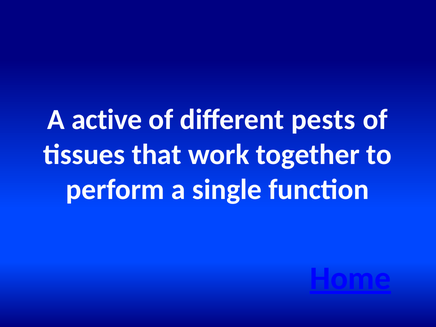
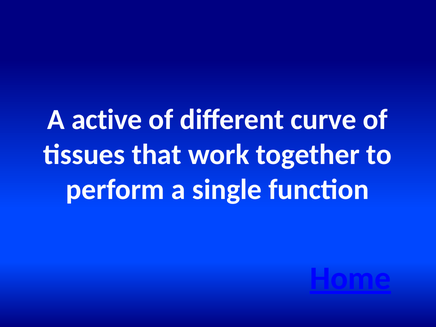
pests: pests -> curve (324, 120)
